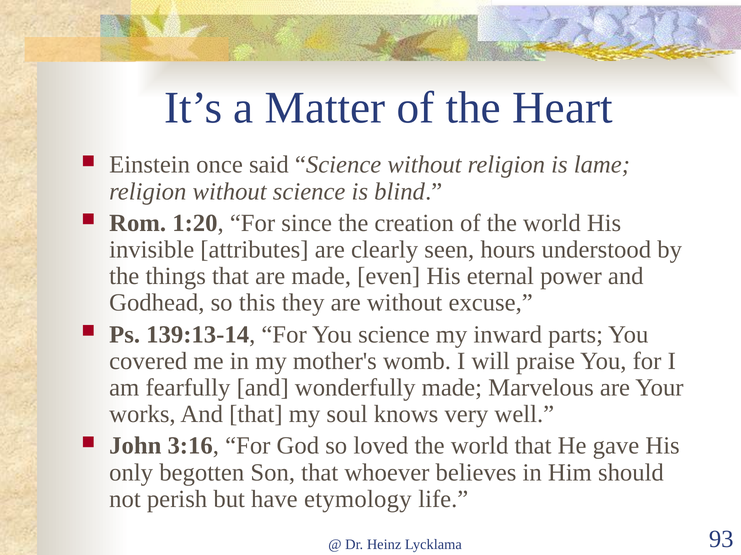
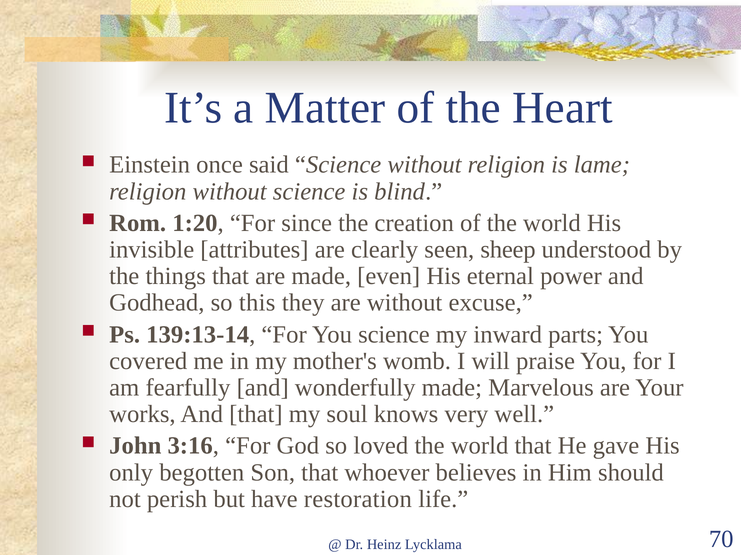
hours: hours -> sheep (508, 250)
etymology: etymology -> restoration (358, 500)
93: 93 -> 70 (721, 540)
